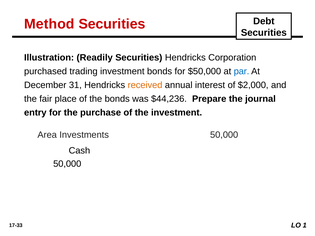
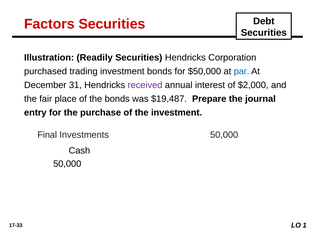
Method: Method -> Factors (49, 24)
received colour: orange -> purple (145, 85)
$44,236: $44,236 -> $19,487 (169, 99)
Area: Area -> Final (47, 135)
